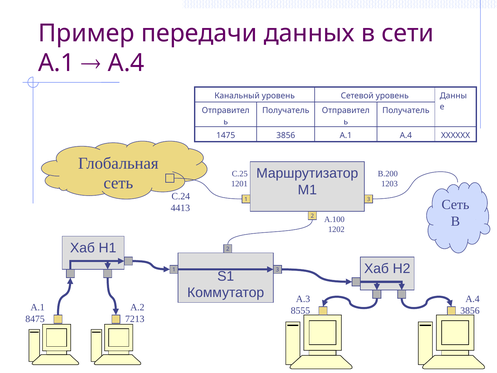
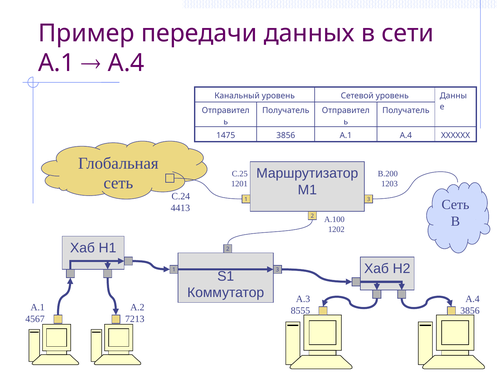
8475: 8475 -> 4567 (35, 319)
